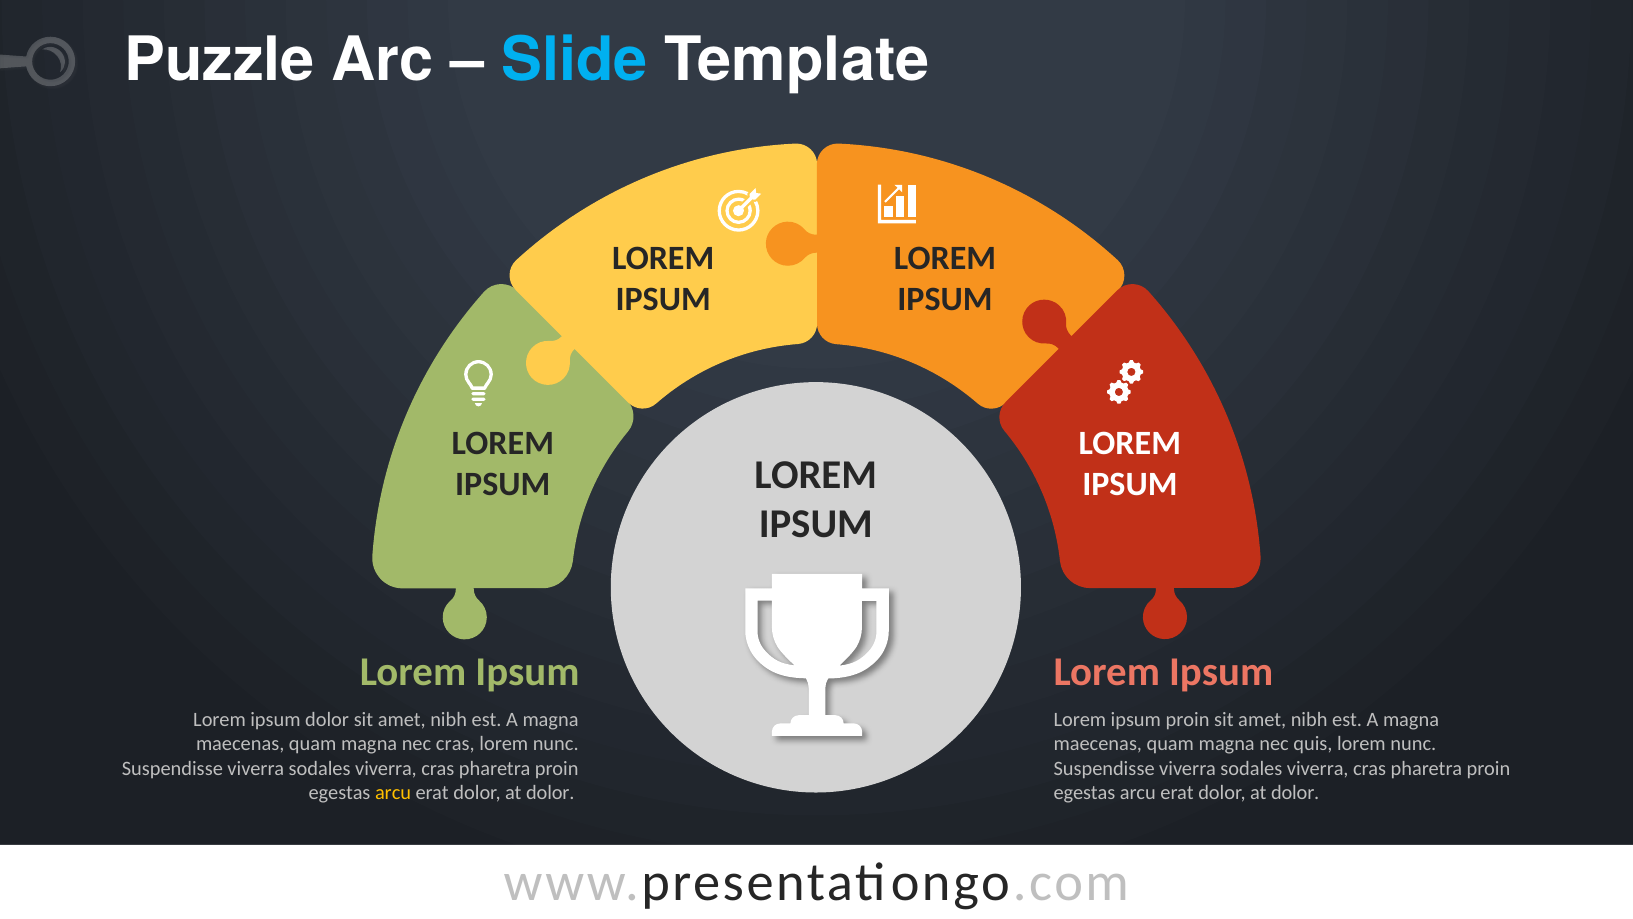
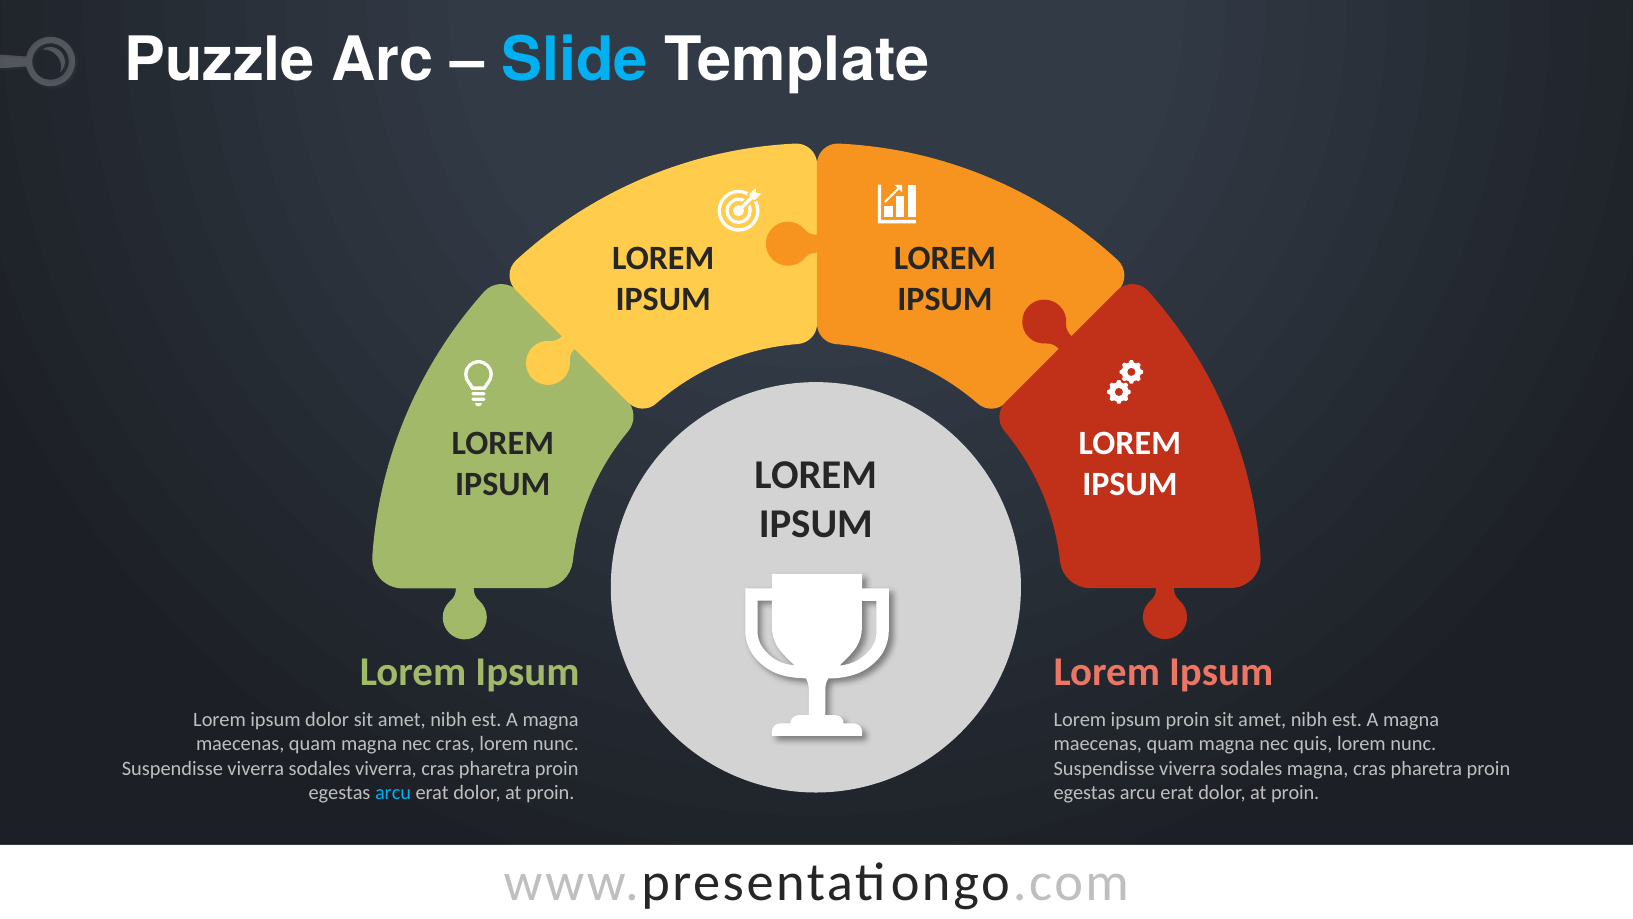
viverra: viverra -> magna (1318, 768)
arcu colour: yellow -> light blue (393, 793)
dolor: dolor -> proin (550, 793)
dolor: dolor -> proin (1295, 793)
